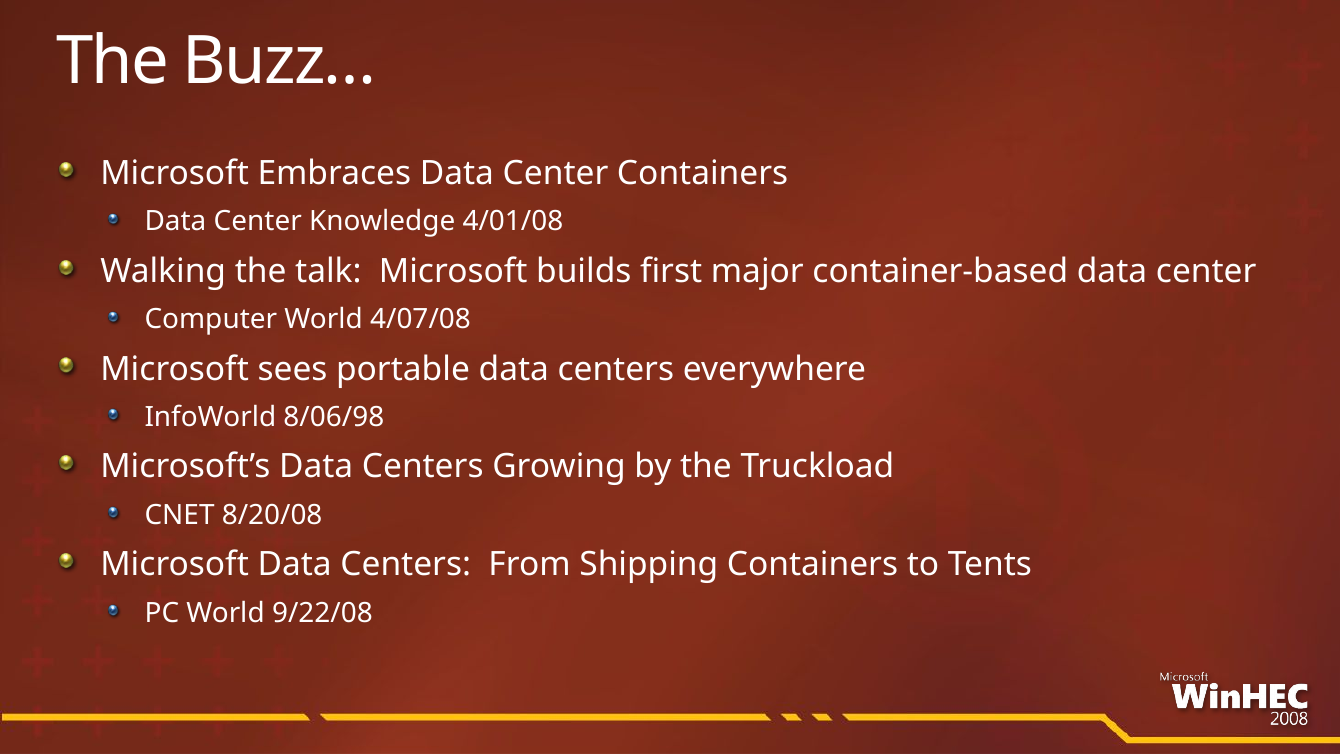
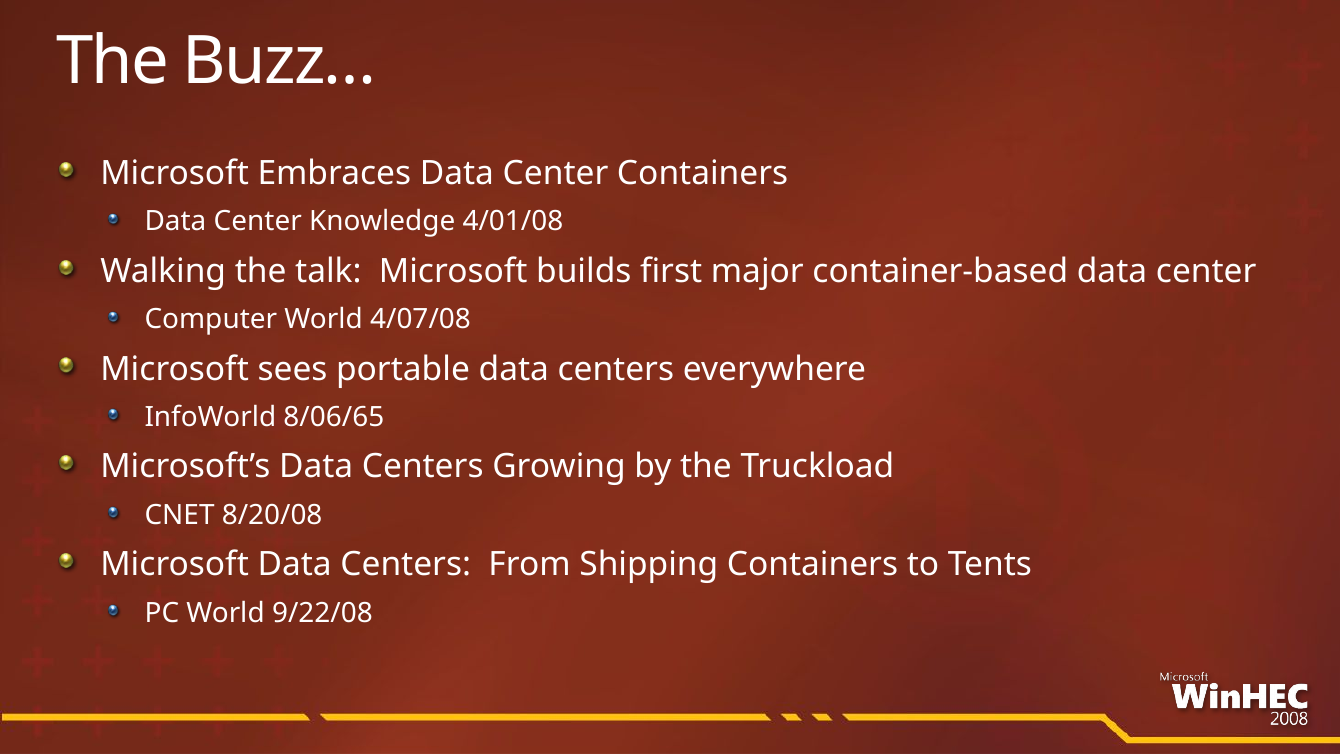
8/06/98: 8/06/98 -> 8/06/65 (334, 417)
